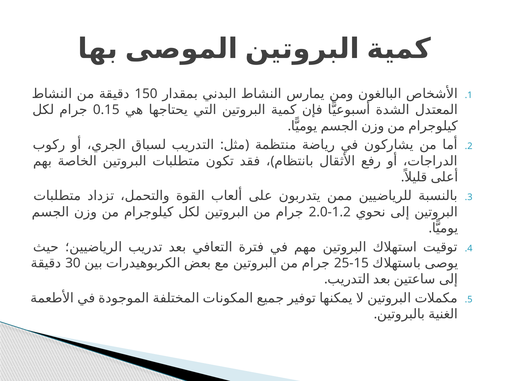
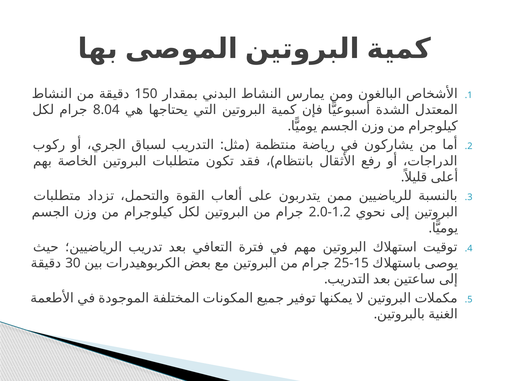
0.15: 0.15 -> 8.04 (106, 110)
